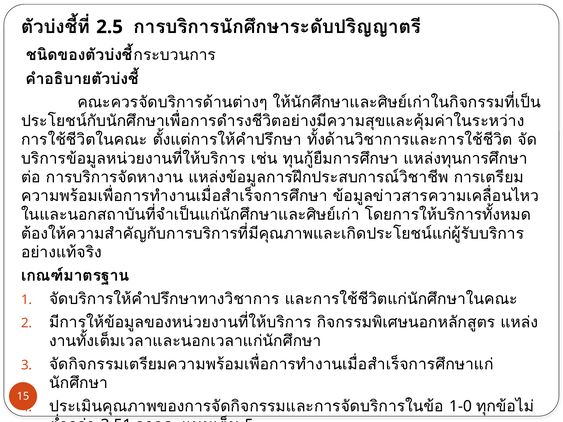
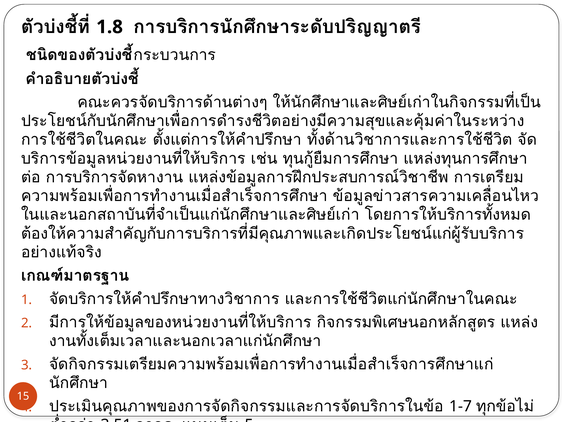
2.5: 2.5 -> 1.8 (110, 27)
1-0: 1-0 -> 1-7 (460, 407)
